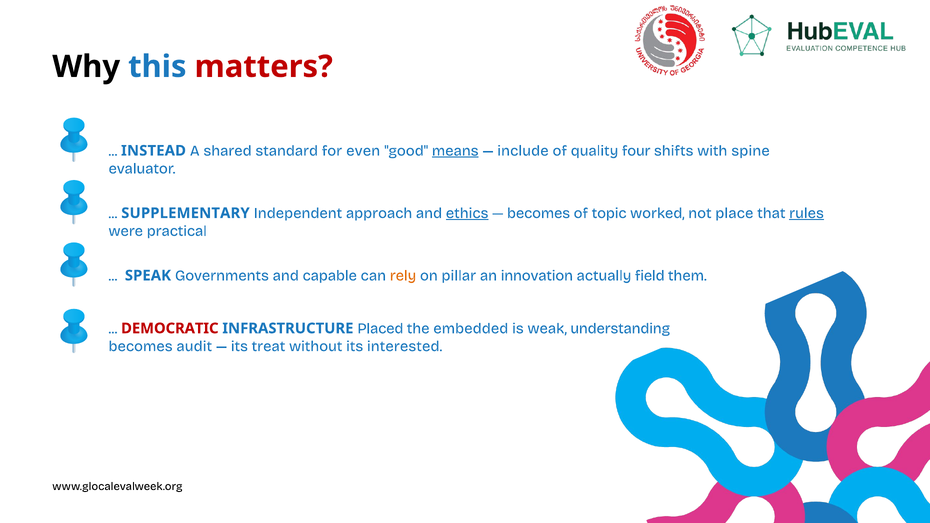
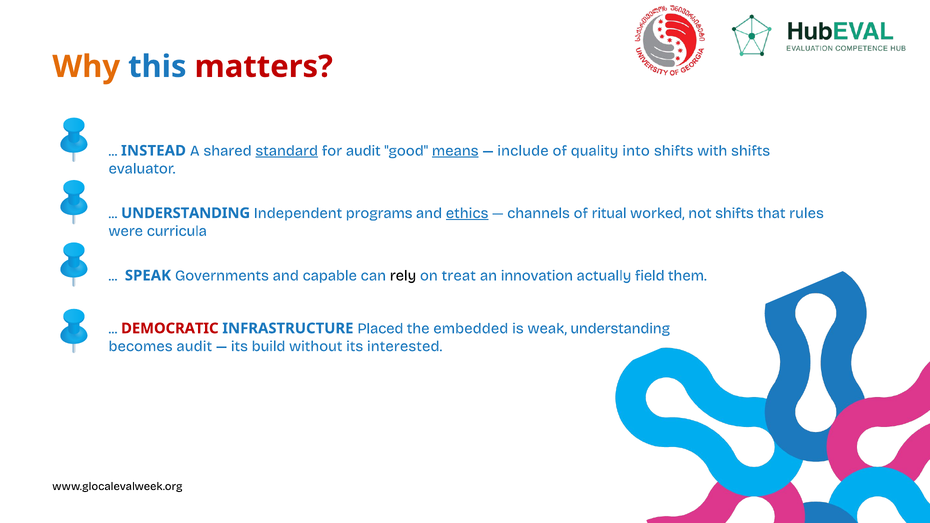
Why colour: black -> orange (86, 67)
standard underline: none -> present (287, 151)
for even: even -> audit (363, 151)
four: four -> into (636, 151)
with spine: spine -> shifts (751, 151)
SUPPLEMENTARY: SUPPLEMENTARY -> UNDERSTANDING (186, 213)
approach: approach -> programs (379, 213)
becomes: becomes -> channels (538, 213)
topic: topic -> ritual (609, 213)
not place: place -> shifts (734, 213)
rules underline: present -> none (807, 213)
practical: practical -> curricula (177, 231)
rely colour: orange -> black (403, 276)
pillar: pillar -> treat (459, 276)
treat: treat -> build (269, 346)
